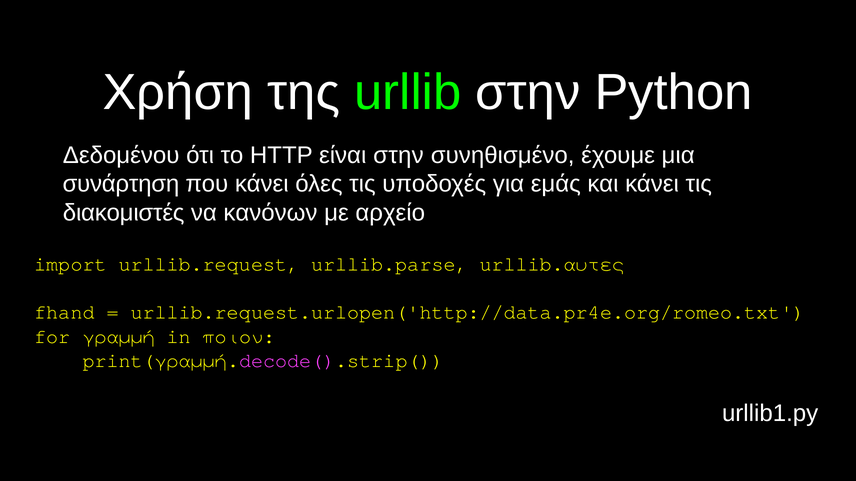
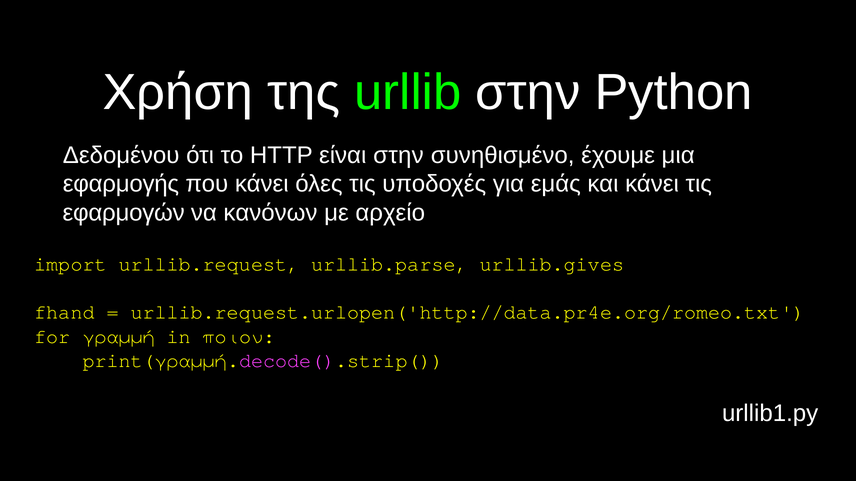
συνάρτηση: συνάρτηση -> εφαρμογής (121, 184)
διακομιστές: διακομιστές -> εφαρμογών (124, 213)
urllib.αυτές: urllib.αυτές -> urllib.gives (552, 265)
